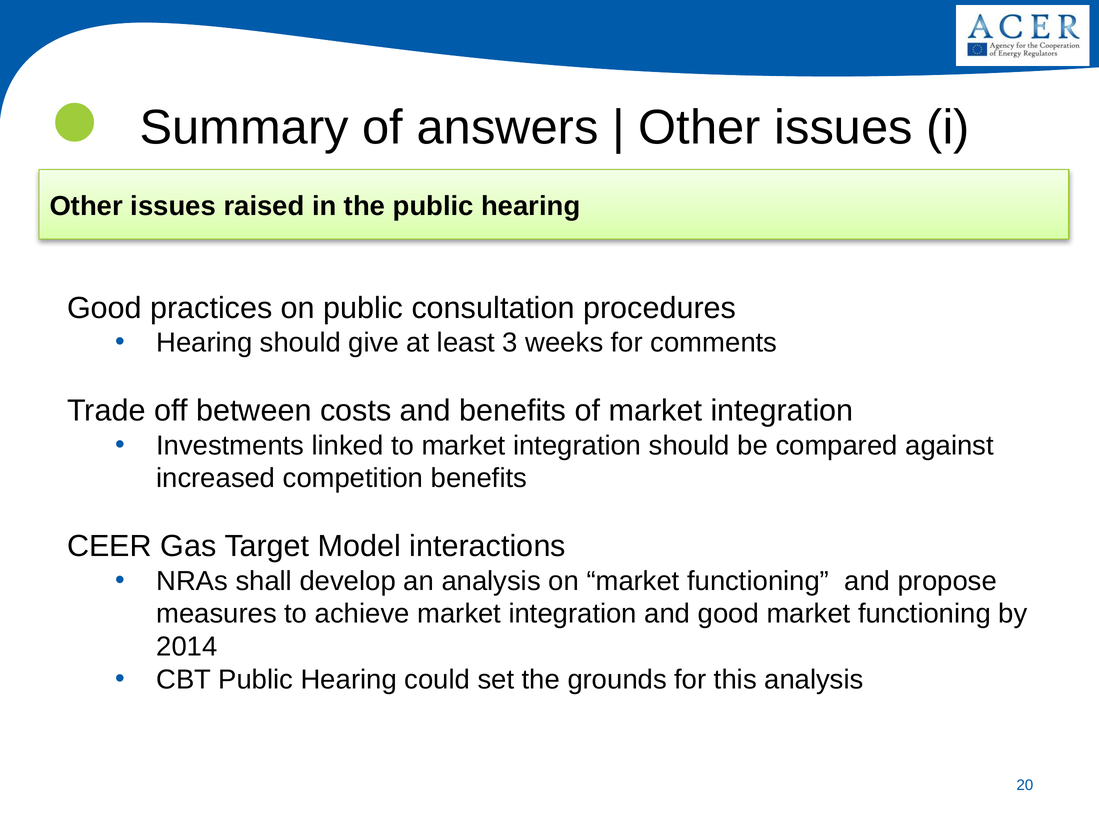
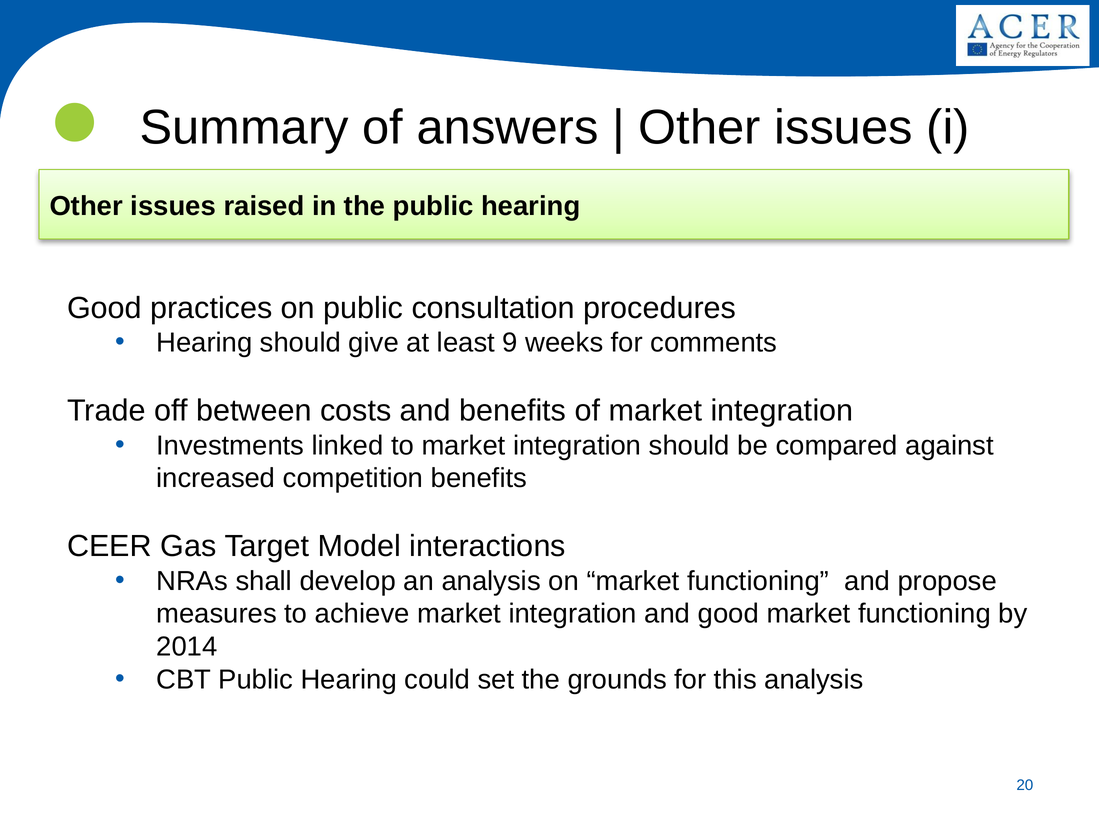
3: 3 -> 9 (510, 343)
